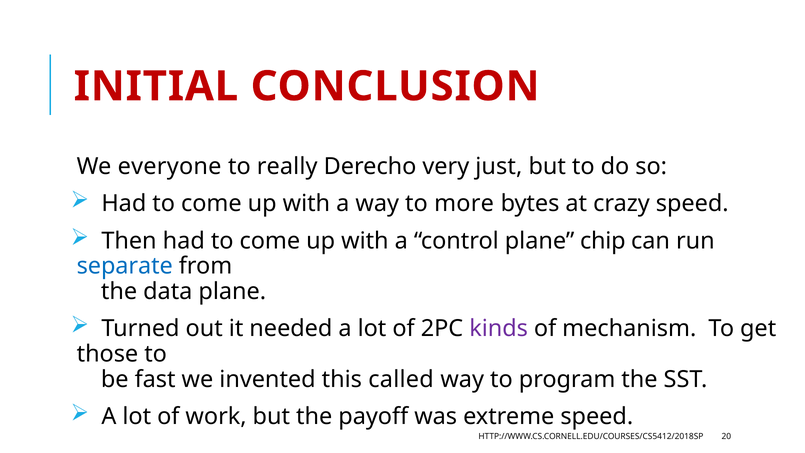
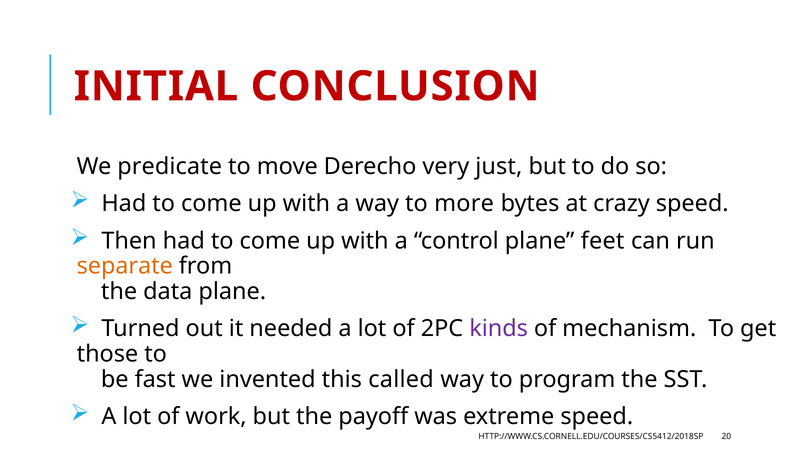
everyone: everyone -> predicate (170, 167)
really: really -> move (287, 167)
chip: chip -> feet (603, 241)
separate colour: blue -> orange (125, 266)
